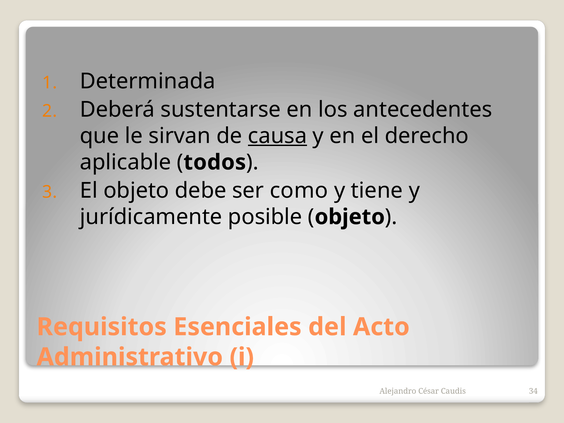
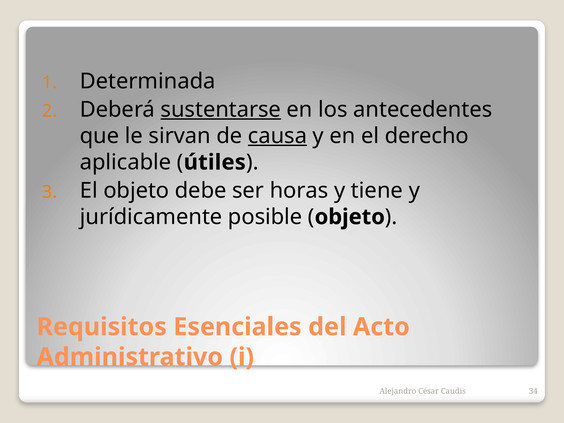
sustentarse underline: none -> present (221, 110)
todos: todos -> útiles (215, 162)
como: como -> horas (299, 191)
